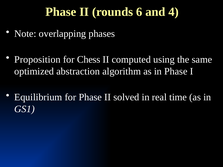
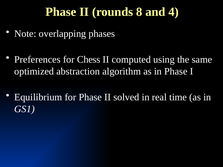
6: 6 -> 8 (139, 12)
Proposition: Proposition -> Preferences (37, 60)
